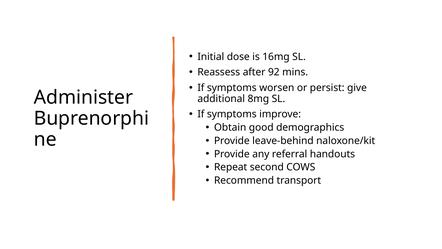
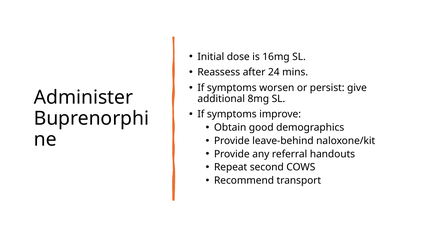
92: 92 -> 24 (274, 72)
